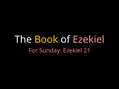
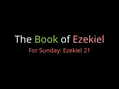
Book colour: yellow -> light green (46, 40)
